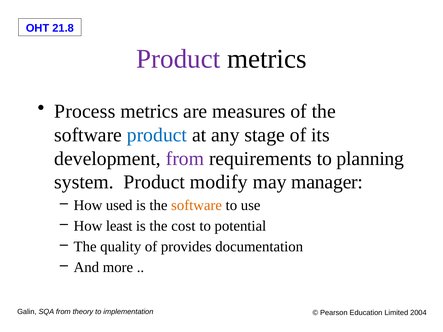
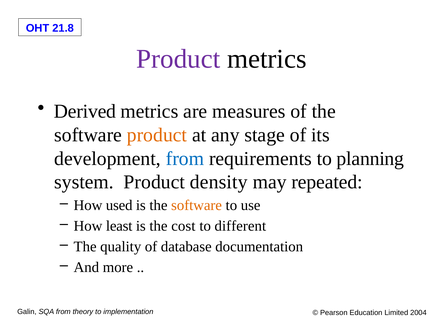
Process: Process -> Derived (85, 111)
product colour: blue -> orange (157, 135)
from colour: purple -> blue (185, 159)
modify: modify -> density (219, 182)
manager: manager -> repeated (327, 182)
potential: potential -> different (240, 226)
provides: provides -> database (186, 247)
